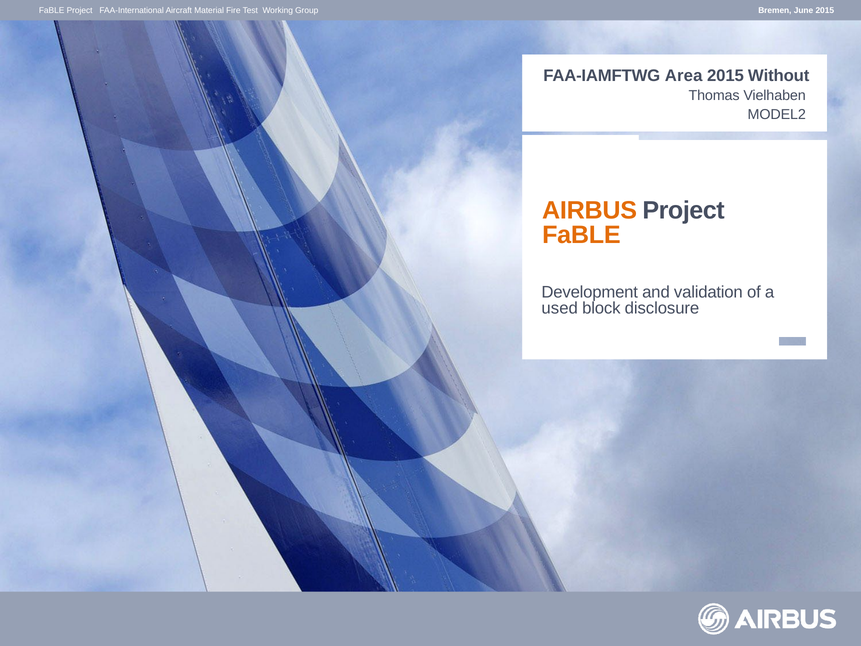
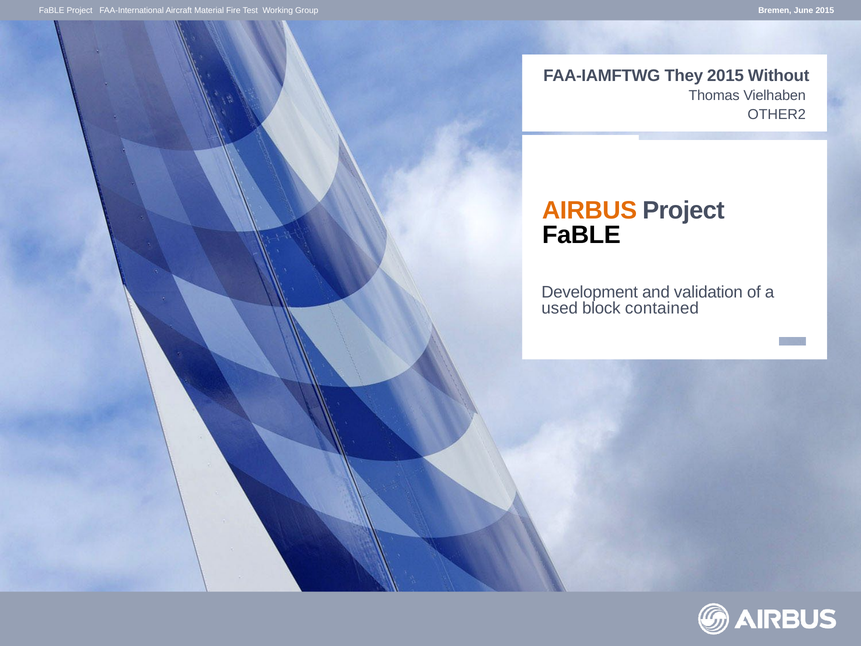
Area: Area -> They (684, 76)
MODEL2: MODEL2 -> OTHER2 (777, 115)
FaBLE colour: orange -> black (581, 235)
disclosure: disclosure -> contained (662, 308)
